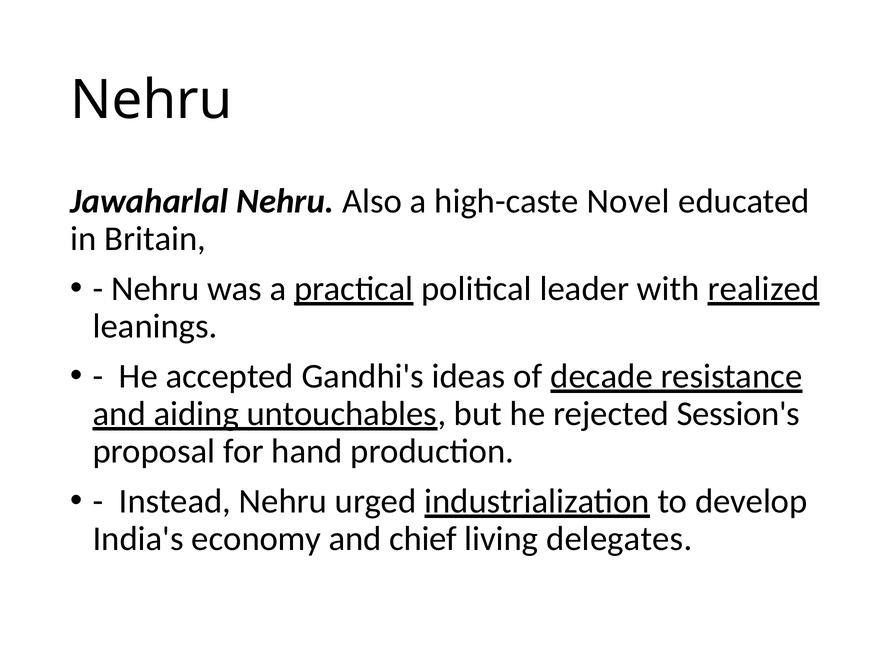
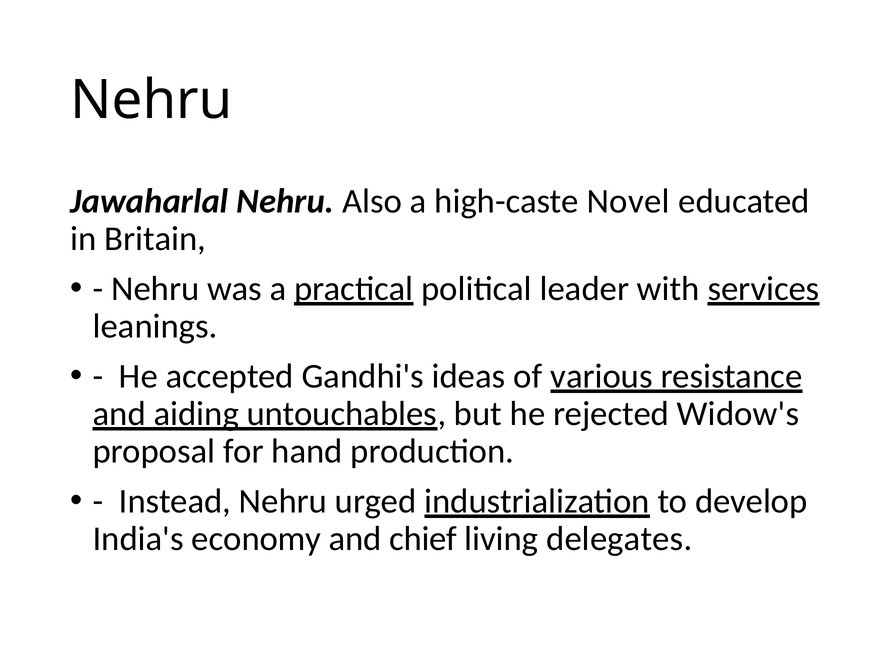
realized: realized -> services (764, 289)
decade: decade -> various (602, 377)
Session's: Session's -> Widow's (738, 414)
